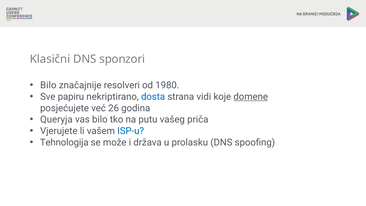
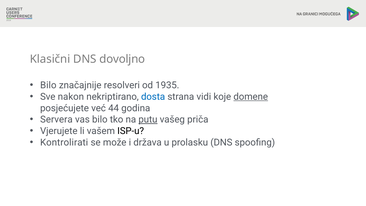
sponzori: sponzori -> dovoljno (122, 59)
1980: 1980 -> 1935 (167, 85)
papiru: papiru -> nakon (71, 97)
26: 26 -> 44 (114, 108)
Queryja: Queryja -> Servera (56, 119)
putu underline: none -> present (148, 119)
ISP-u colour: blue -> black (131, 131)
Tehnologija: Tehnologija -> Kontrolirati (64, 142)
